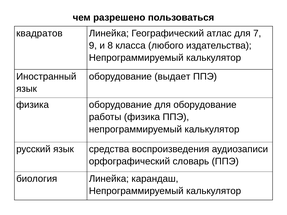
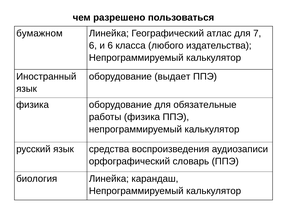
квадратов: квадратов -> бумажном (39, 33)
9: 9 -> 6 (93, 46)
и 8: 8 -> 6 (110, 46)
для оборудование: оборудование -> обязательные (205, 105)
